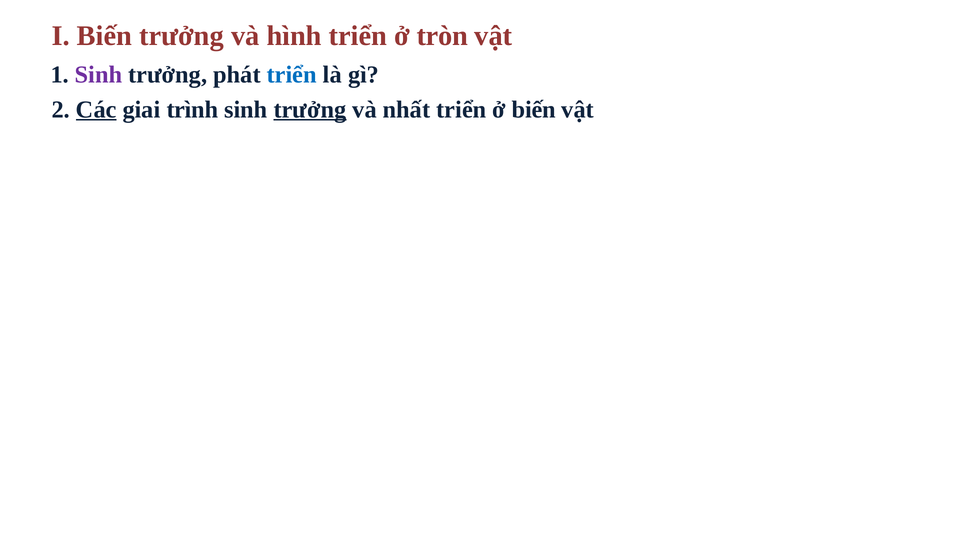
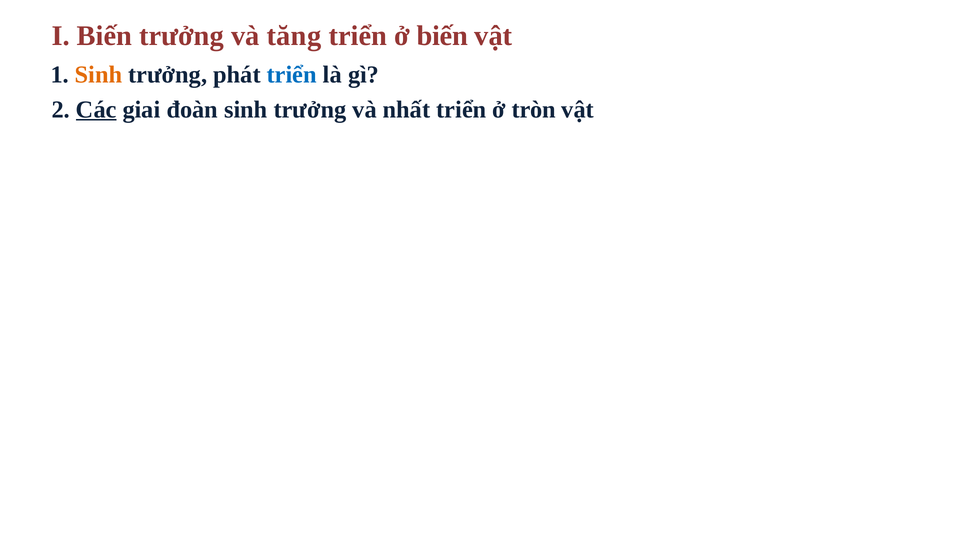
hình: hình -> tăng (294, 36)
ở tròn: tròn -> biến (442, 36)
Sinh colour: purple -> orange (99, 75)
trình: trình -> đoàn (192, 110)
trưởng underline: present -> none (310, 110)
ở biến: biến -> tròn (534, 110)
